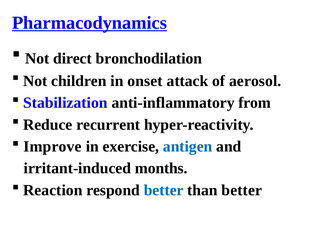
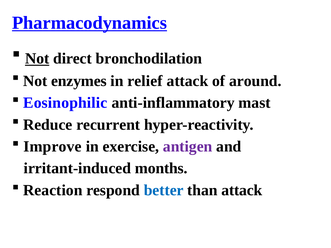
Not underline: none -> present (37, 59)
children: children -> enzymes (79, 81)
onset: onset -> relief (145, 81)
aerosol: aerosol -> around (255, 81)
Stabilization: Stabilization -> Eosinophilic (65, 103)
from: from -> mast (255, 103)
antigen colour: blue -> purple (188, 147)
than better: better -> attack (242, 190)
